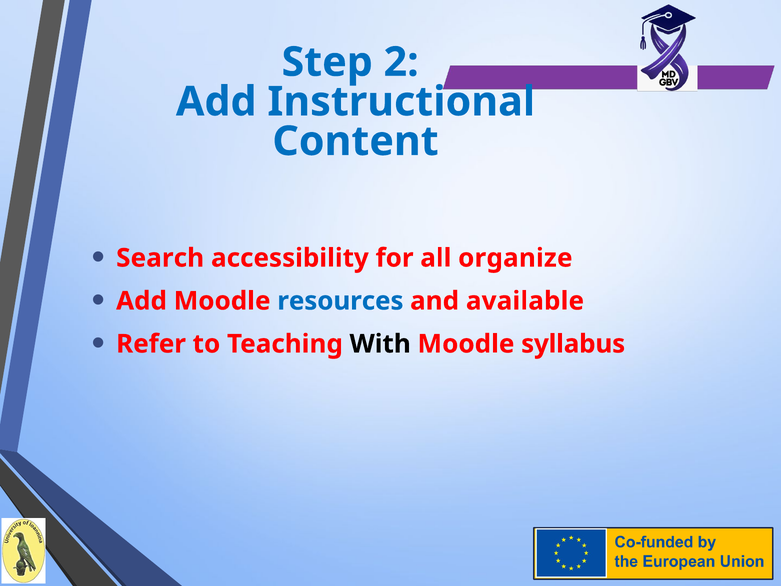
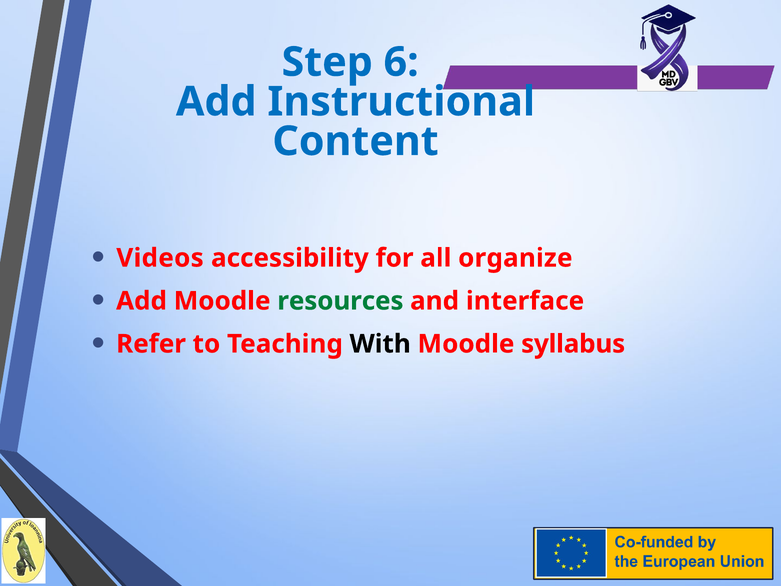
2: 2 -> 6 (401, 62)
Search: Search -> Videos (160, 258)
resources colour: blue -> green (340, 301)
available: available -> interface (525, 301)
